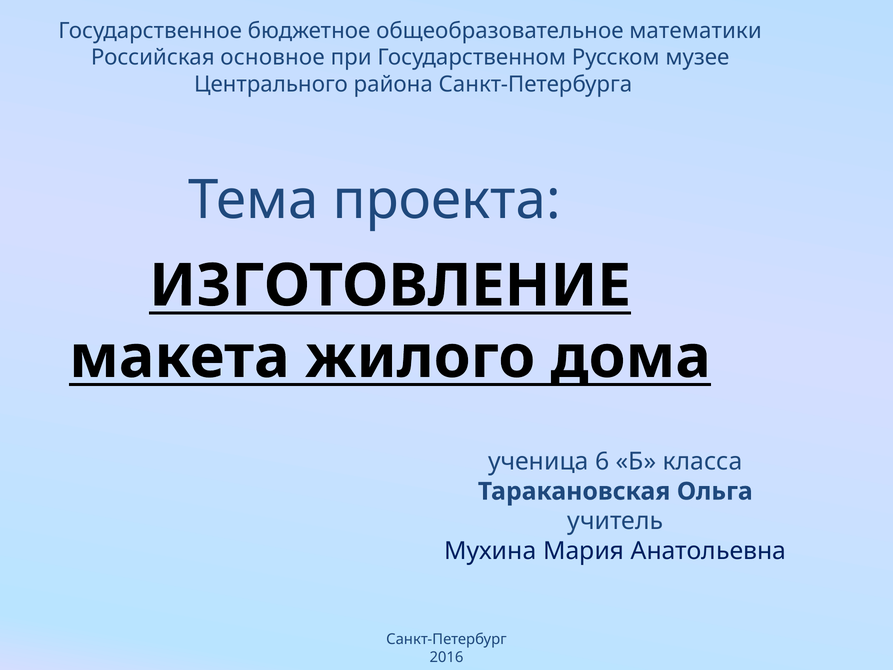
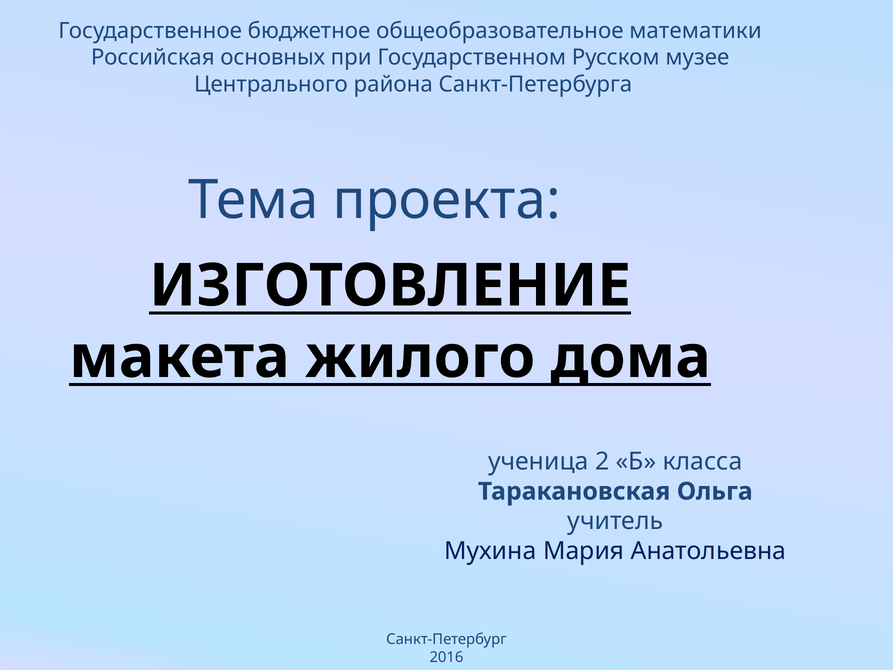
основное: основное -> основных (273, 58)
6: 6 -> 2 (602, 461)
